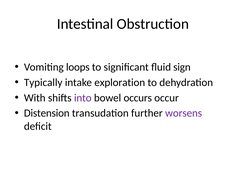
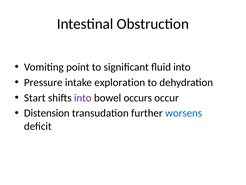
loops: loops -> point (78, 67)
fluid sign: sign -> into (182, 67)
Typically: Typically -> Pressure (43, 82)
With: With -> Start (35, 98)
worsens colour: purple -> blue (184, 113)
